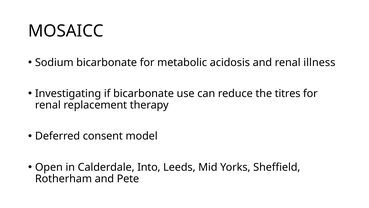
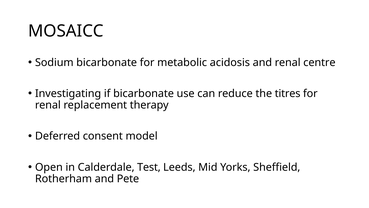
illness: illness -> centre (319, 62)
Into: Into -> Test (149, 167)
